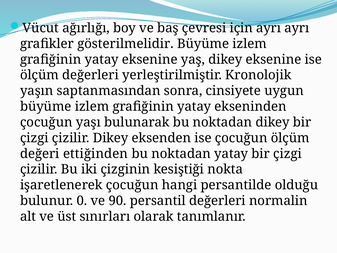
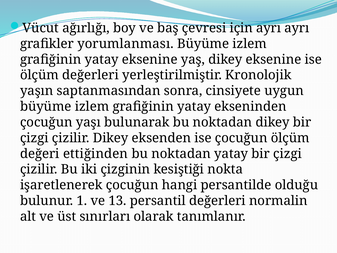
gösterilmelidir: gösterilmelidir -> yorumlanması (125, 44)
0: 0 -> 1 (82, 201)
90: 90 -> 13 (118, 201)
